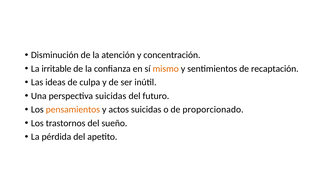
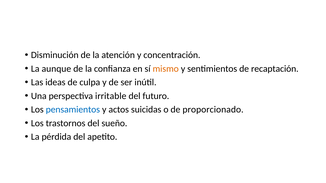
irritable: irritable -> aunque (56, 69)
perspectiva suicidas: suicidas -> irritable (111, 96)
pensamientos colour: orange -> blue (73, 110)
